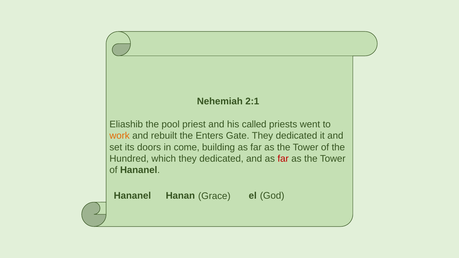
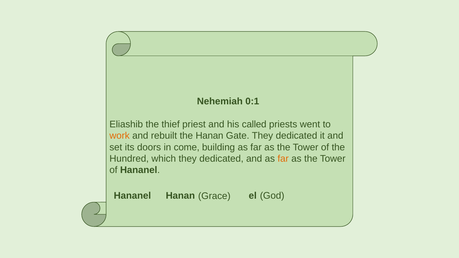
2:1: 2:1 -> 0:1 (252, 101)
pool: pool -> thief (171, 124)
the Enters: Enters -> Hanan (209, 136)
far colour: red -> orange (283, 159)
